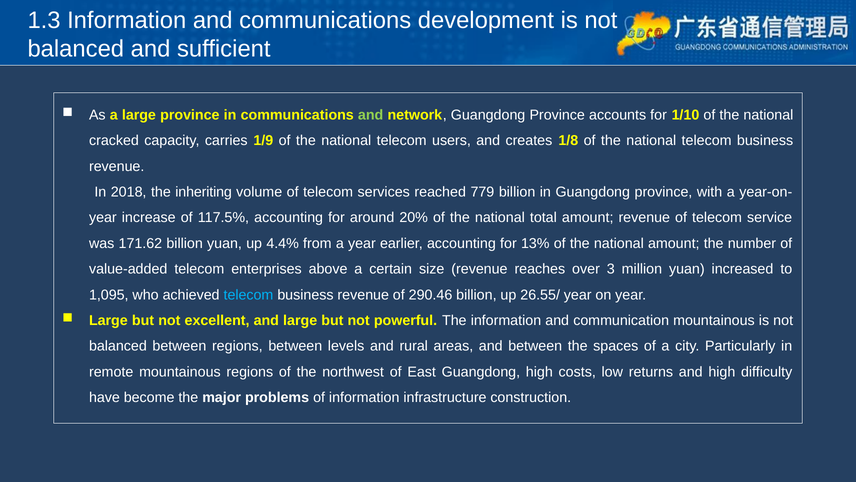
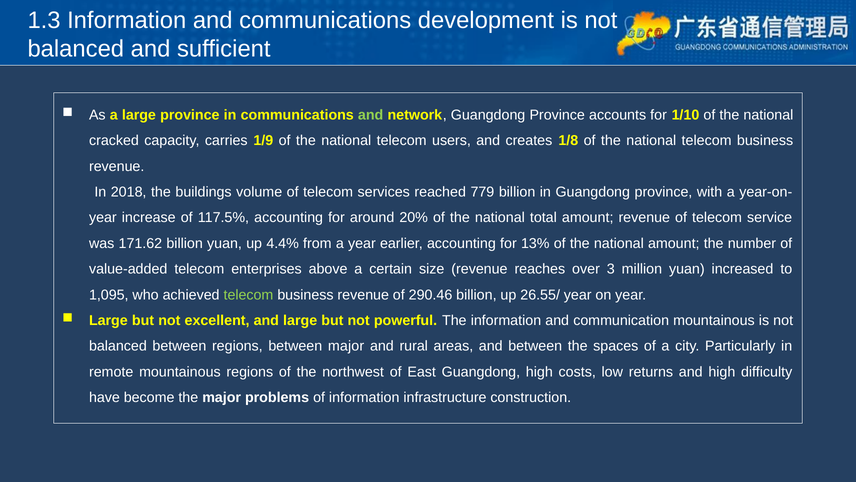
inheriting: inheriting -> buildings (204, 192)
telecom colour: light blue -> light green (248, 295)
between levels: levels -> major (346, 346)
